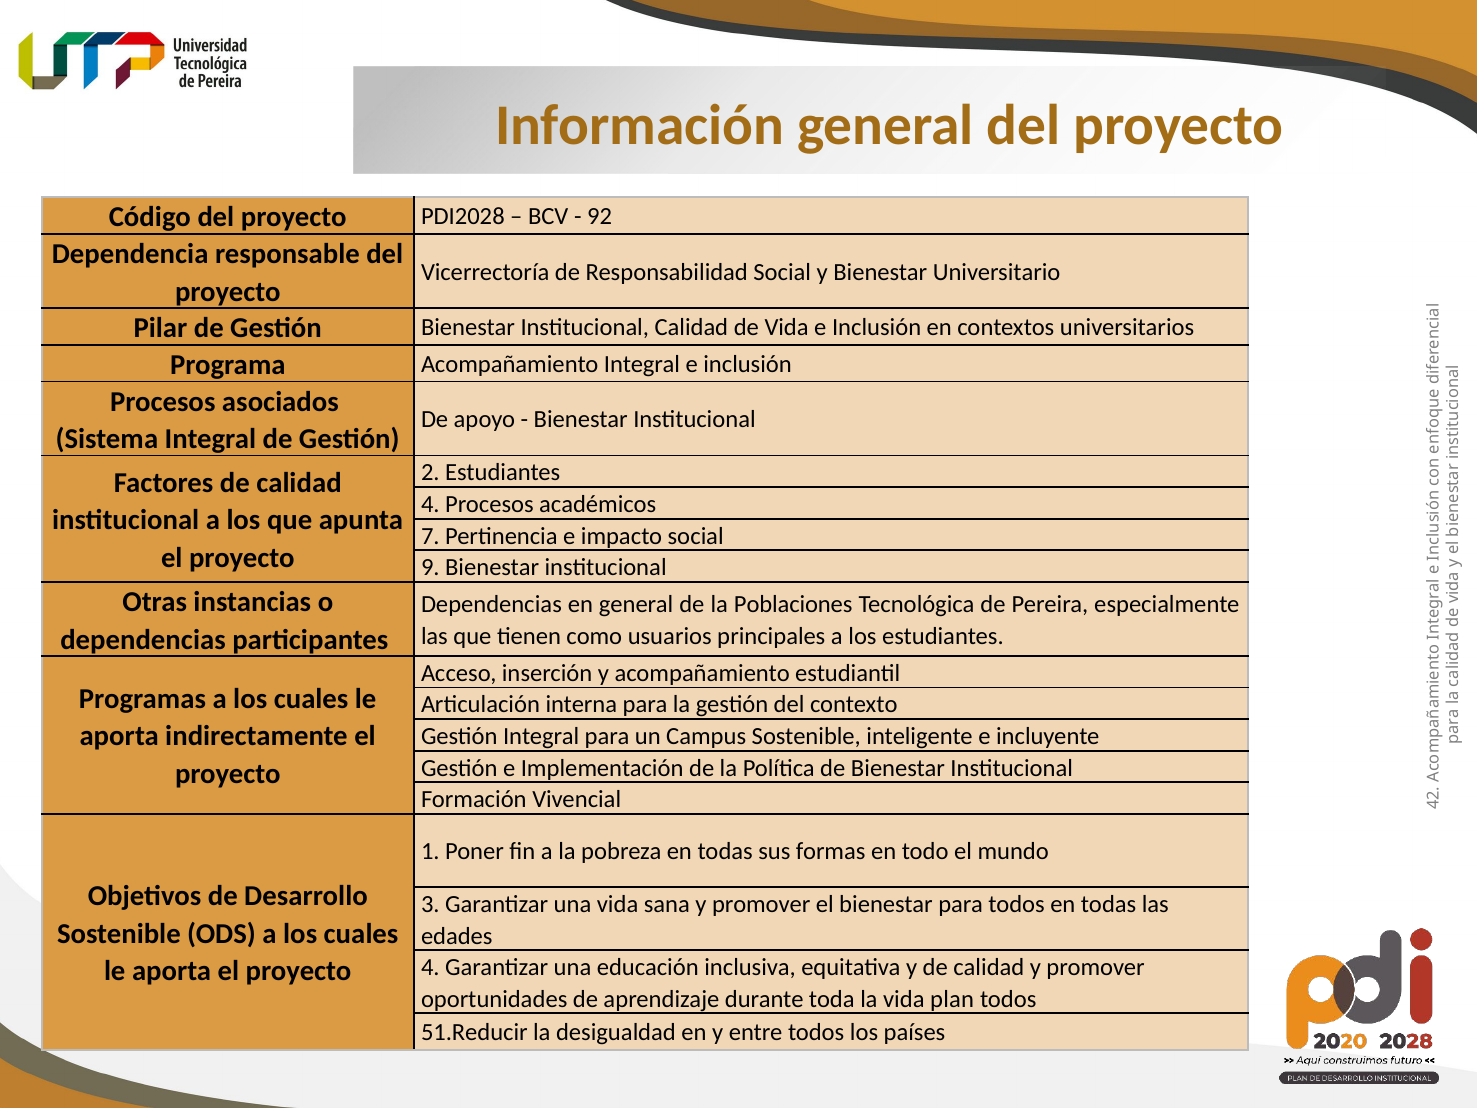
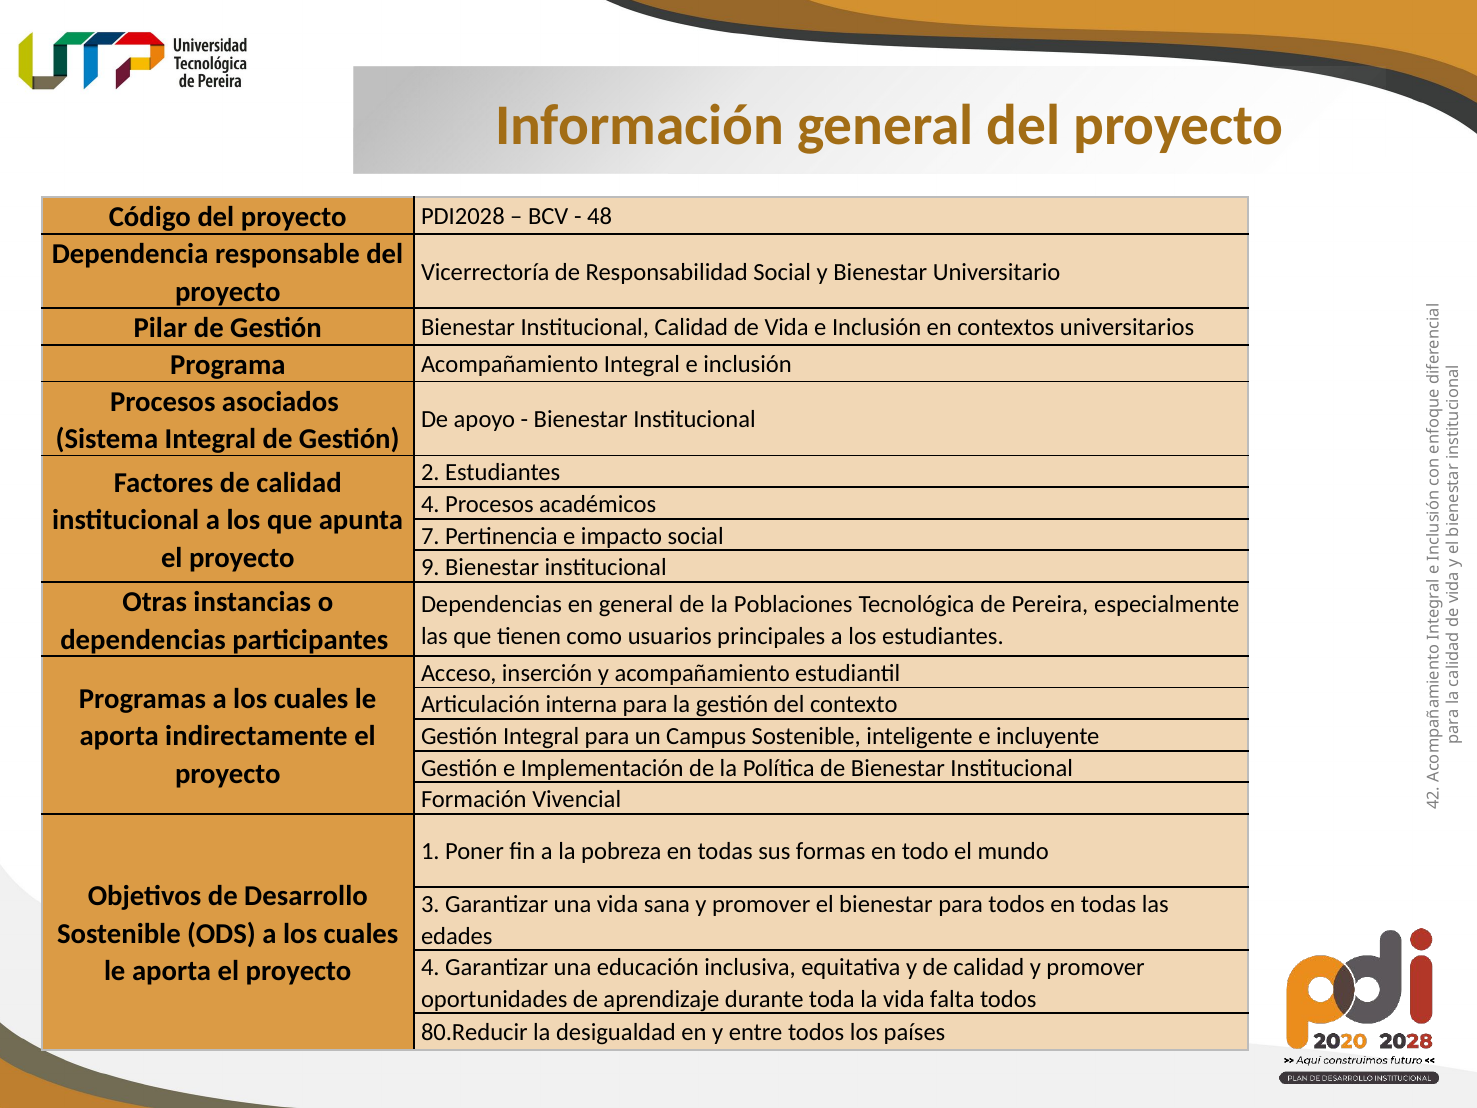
92: 92 -> 48 (600, 217)
plan: plan -> falta (952, 999)
51.Reducir: 51.Reducir -> 80.Reducir (474, 1033)
